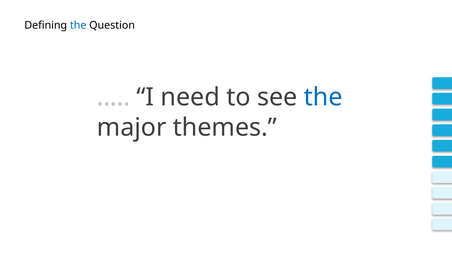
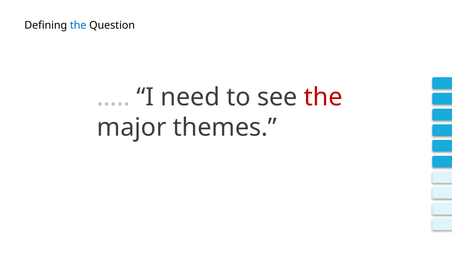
the colour: blue -> red (323, 97)
